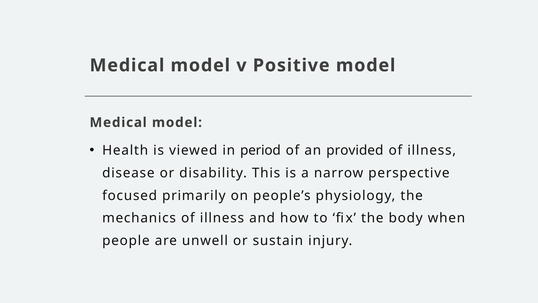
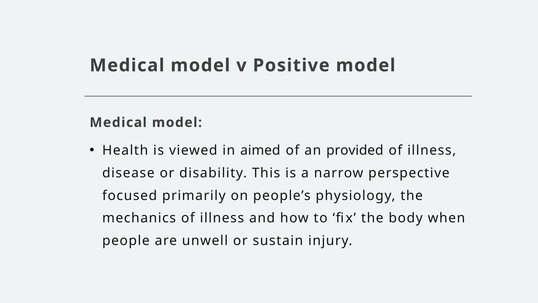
period: period -> aimed (260, 150)
